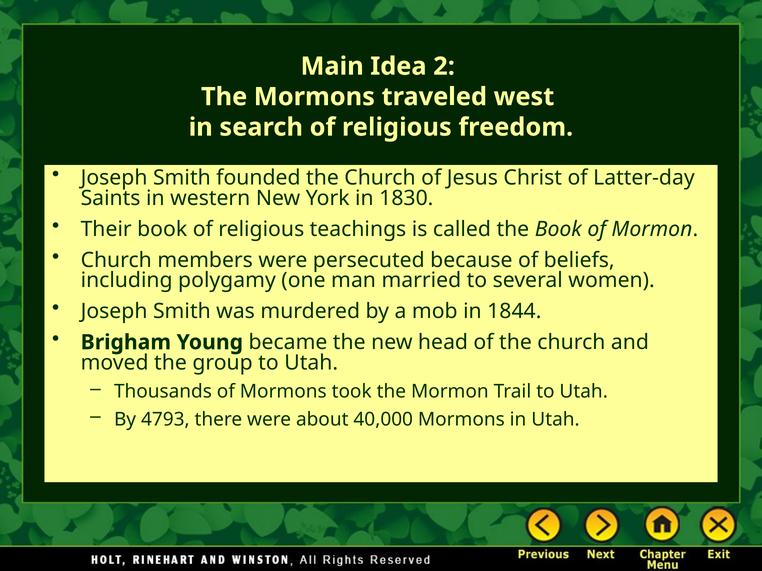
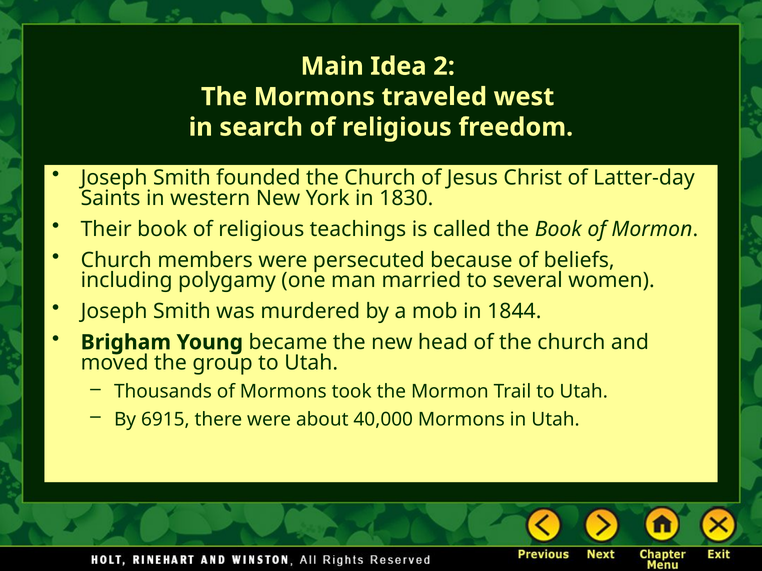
4793: 4793 -> 6915 (165, 420)
